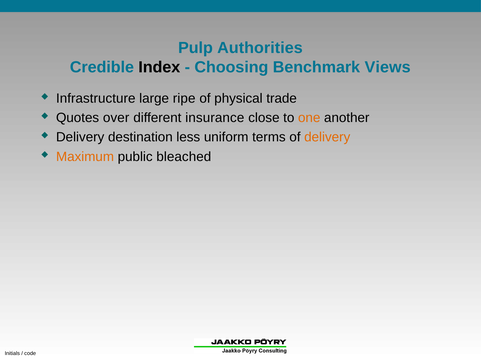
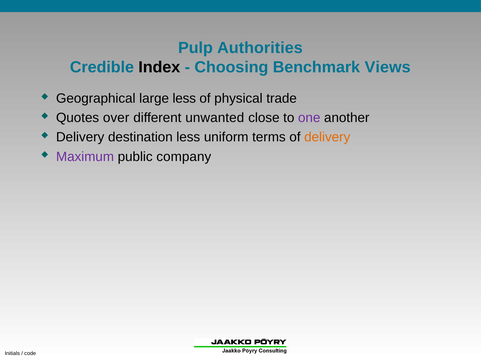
Infrastructure: Infrastructure -> Geographical (96, 98)
large ripe: ripe -> less (184, 98)
insurance: insurance -> unwanted (215, 118)
one colour: orange -> purple (309, 118)
Maximum colour: orange -> purple (85, 156)
bleached: bleached -> company (184, 156)
